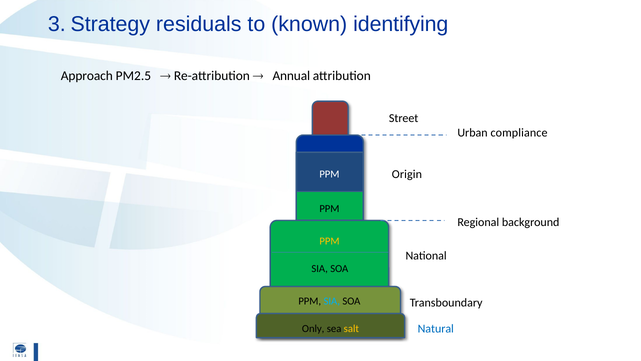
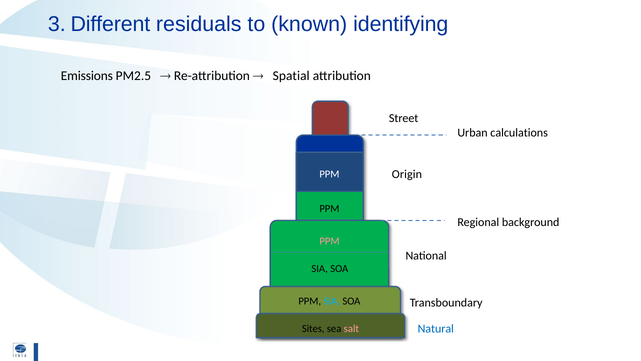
Strategy: Strategy -> Different (110, 24)
Approach: Approach -> Emissions (87, 76)
Annual: Annual -> Spatial (291, 76)
compliance: compliance -> calculations (519, 133)
PPM colour: yellow -> pink (329, 241)
Only: Only -> Sites (313, 328)
salt colour: yellow -> pink (351, 328)
